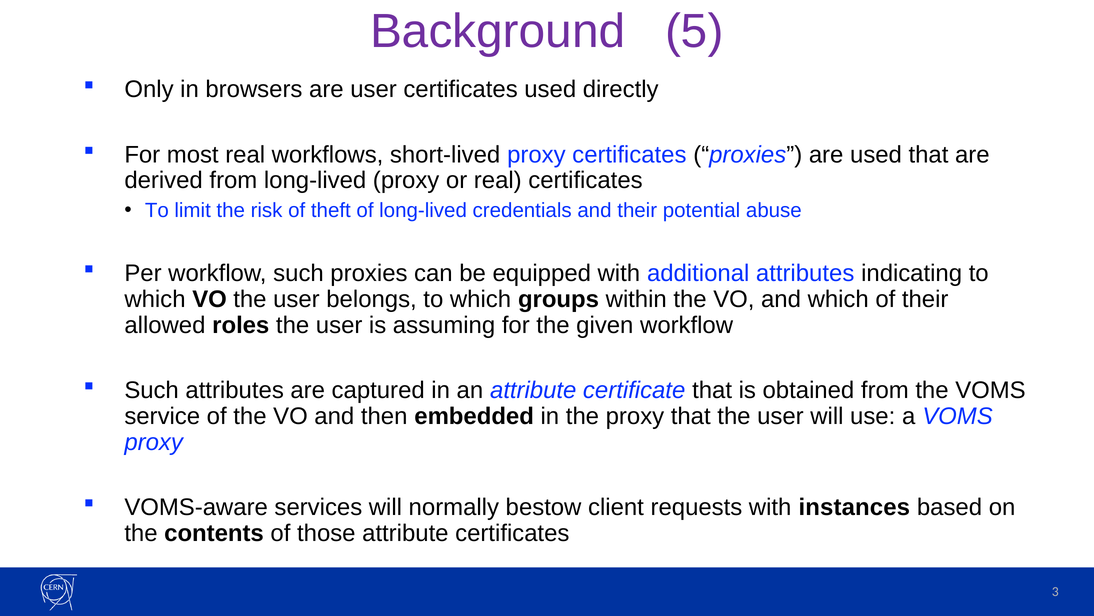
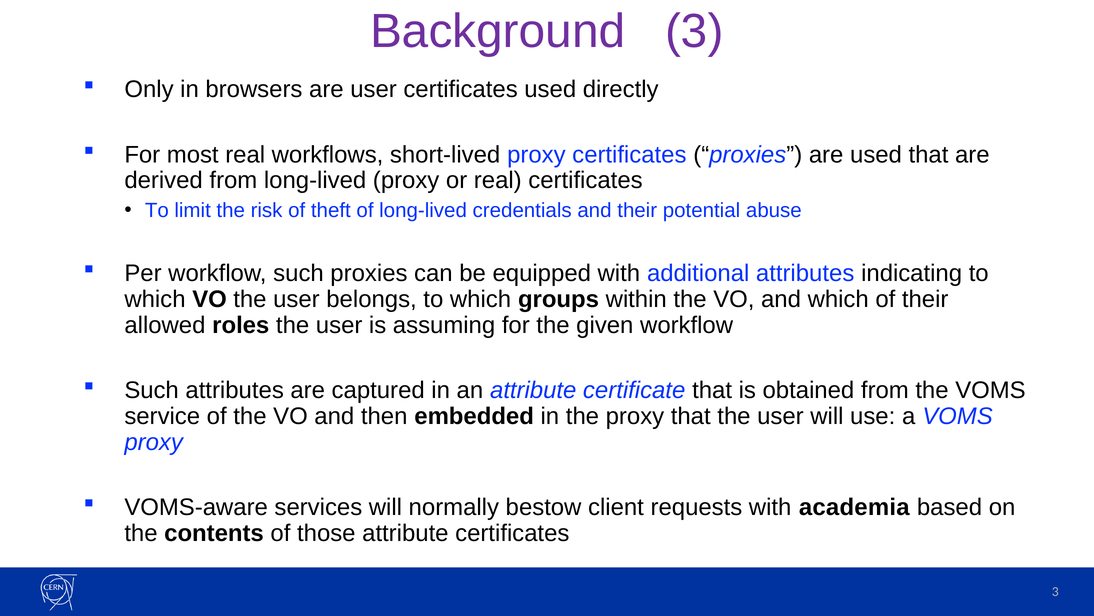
Background 5: 5 -> 3 (694, 31)
instances: instances -> academia (854, 507)
